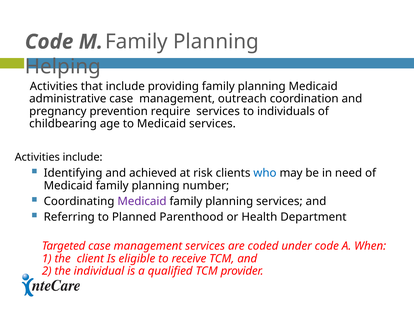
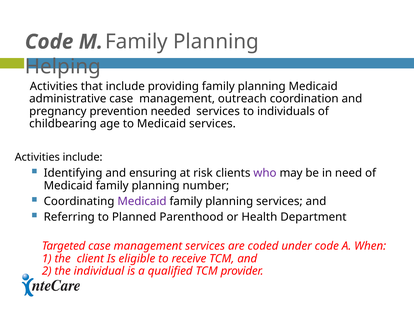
require: require -> needed (171, 111)
achieved: achieved -> ensuring (153, 173)
who colour: blue -> purple (265, 173)
